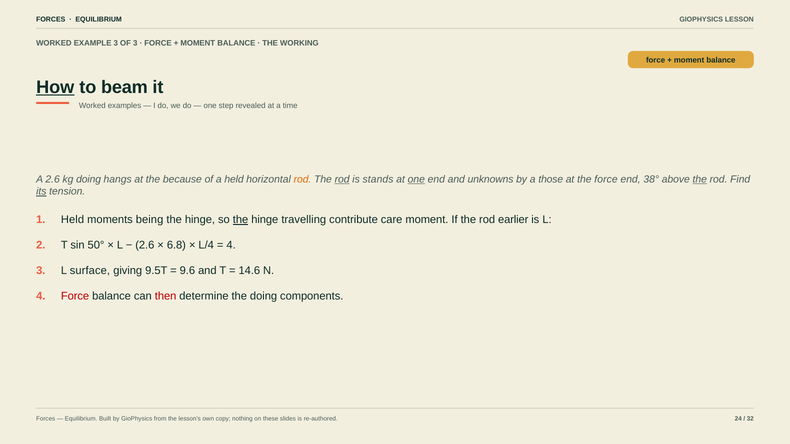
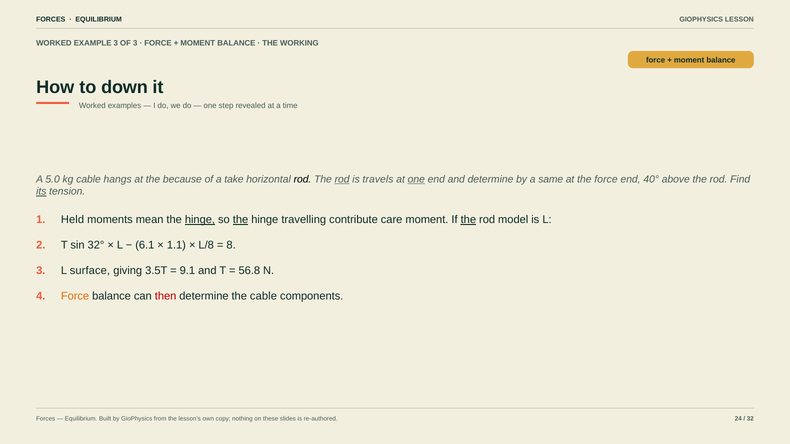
How underline: present -> none (55, 87)
beam: beam -> down (124, 87)
A 2.6: 2.6 -> 5.0 (53, 179)
kg doing: doing -> cable (89, 179)
a held: held -> take (234, 179)
rod colour: orange -> black (302, 179)
stands: stands -> travels (378, 179)
and unknowns: unknowns -> determine (490, 179)
those: those -> same (551, 179)
38°: 38° -> 40° (651, 179)
the underline: present -> none (700, 179)
being: being -> mean (150, 220)
hinge underline: none -> present (200, 220)
the underline: none -> present (468, 220)
earlier: earlier -> model (513, 220)
50°: 50° -> 32° (96, 245)
2.6: 2.6 -> 6.1 (145, 245)
6.8: 6.8 -> 1.1 (176, 245)
L/4: L/4 -> L/8 (206, 245)
4: 4 -> 8 (231, 245)
9.5T: 9.5T -> 3.5T (156, 271)
9.6: 9.6 -> 9.1 (187, 271)
14.6: 14.6 -> 56.8 (249, 271)
Force colour: red -> orange (75, 296)
the doing: doing -> cable (263, 296)
